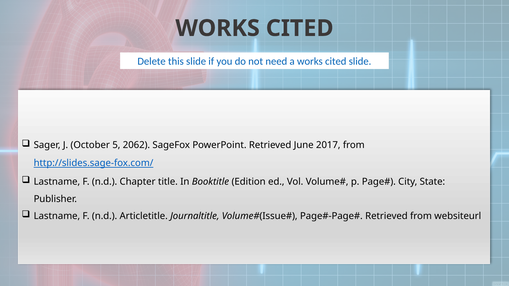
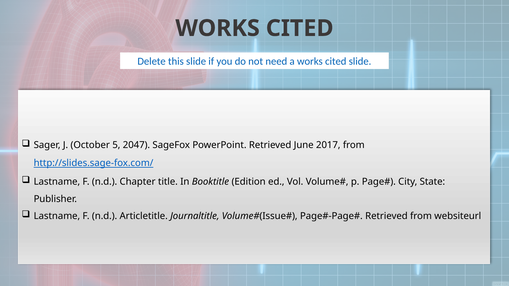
2062: 2062 -> 2047 (136, 145)
